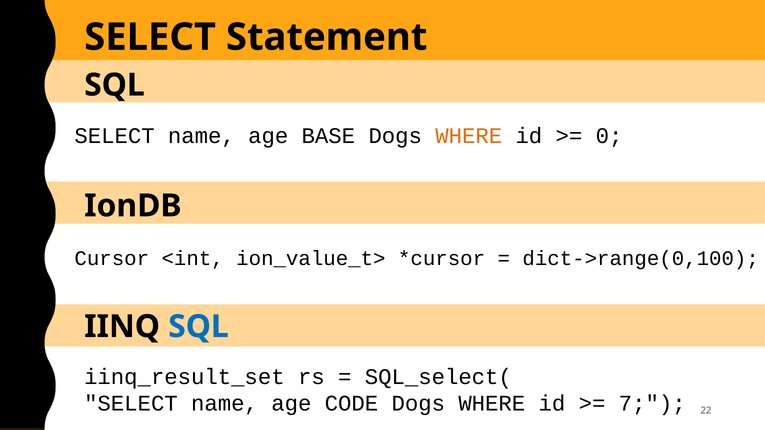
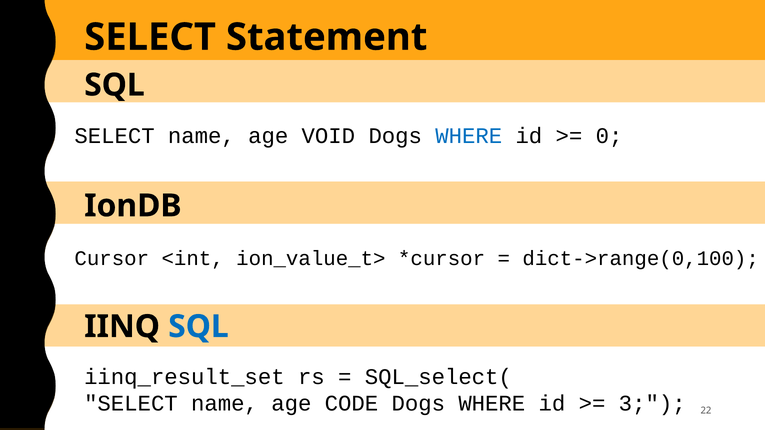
BASE: BASE -> VOID (328, 136)
WHERE colour: orange -> blue (469, 136)
7: 7 -> 3 (652, 404)
